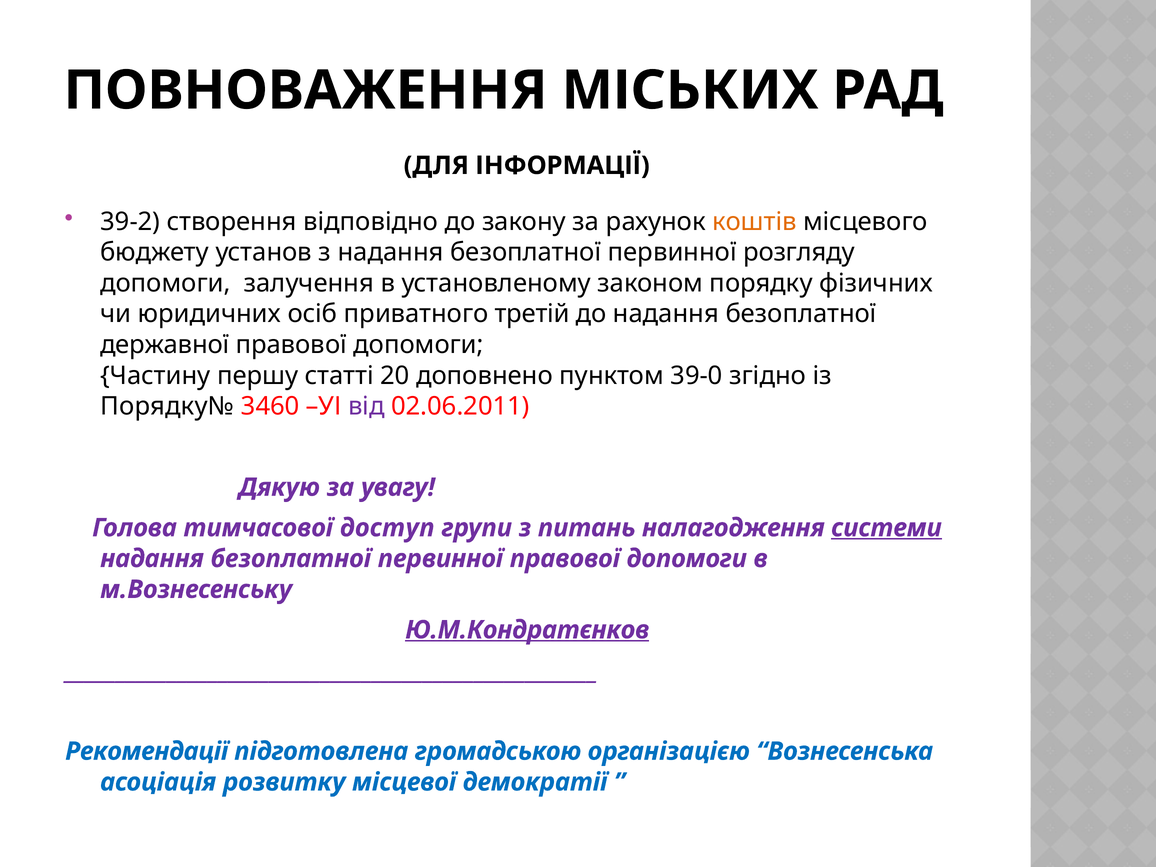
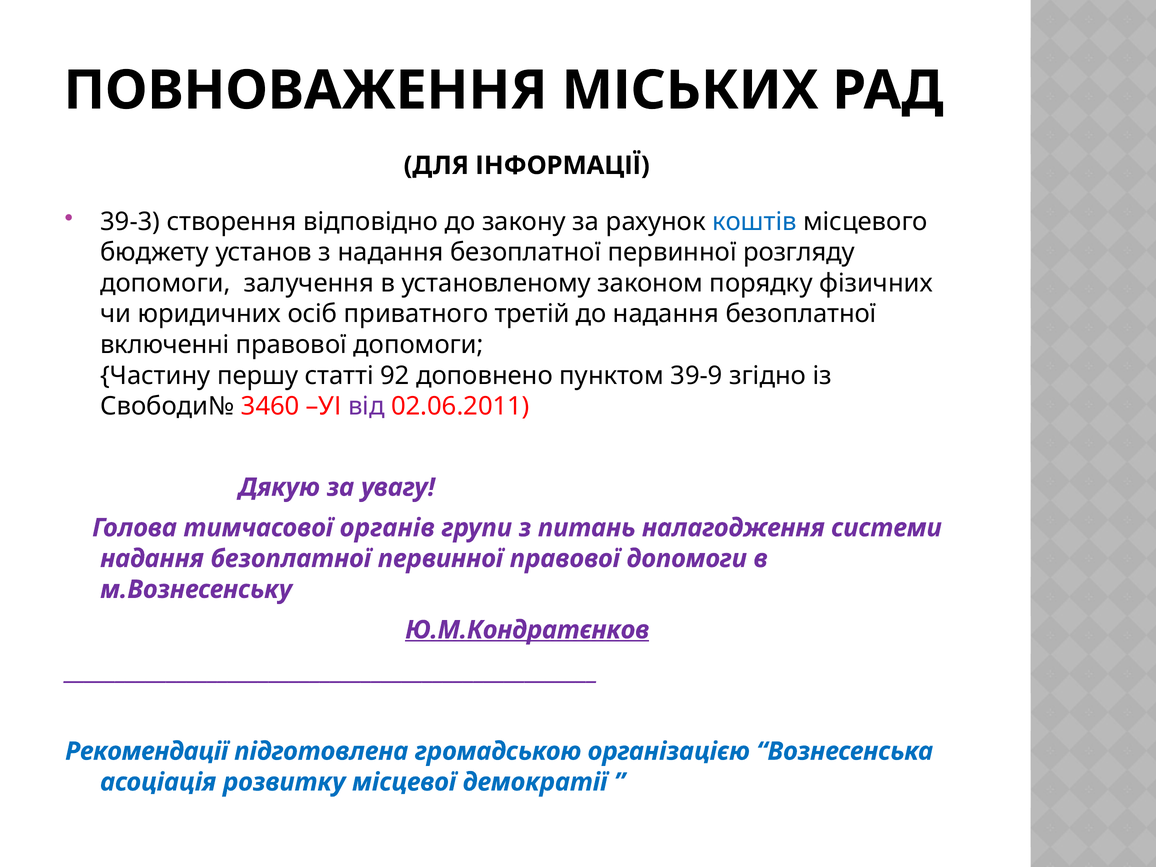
39-2: 39-2 -> 39-3 (130, 222)
коштів colour: orange -> blue (754, 222)
державної: державної -> включенні (165, 345)
20: 20 -> 92 (395, 376)
39-0: 39-0 -> 39-9 (697, 376)
Порядку№: Порядку№ -> Свободи№ (167, 406)
доступ: доступ -> органів (387, 528)
системи underline: present -> none (887, 528)
